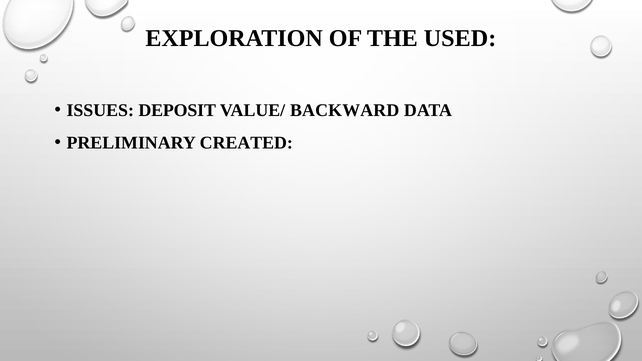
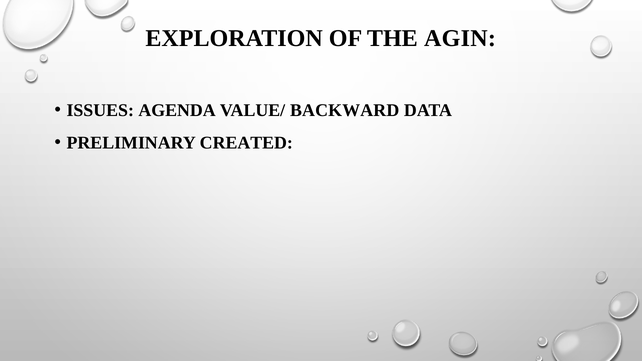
USED: USED -> AGIN (460, 38)
DEPOSIT: DEPOSIT -> AGENDA (177, 110)
